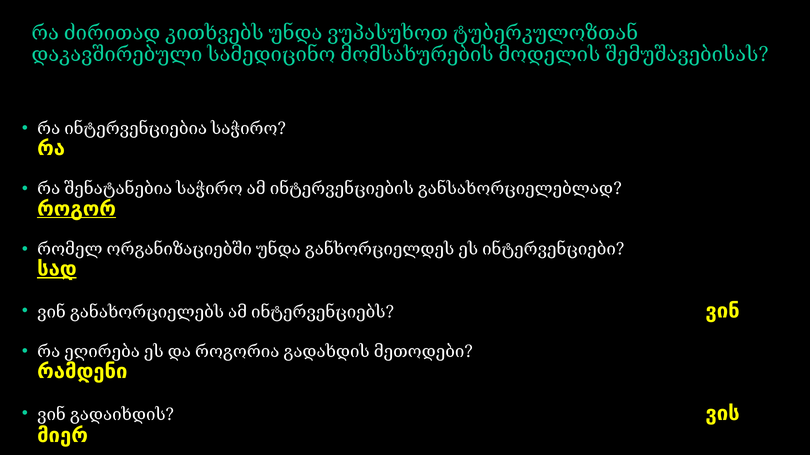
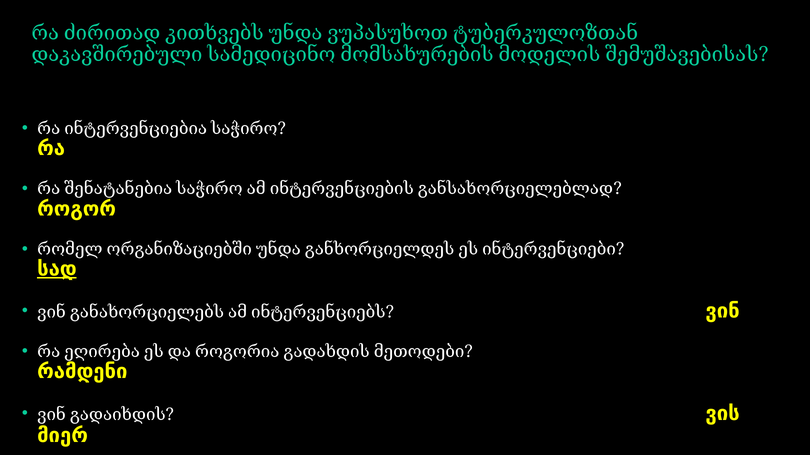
როგორ underline: present -> none (77, 209)
